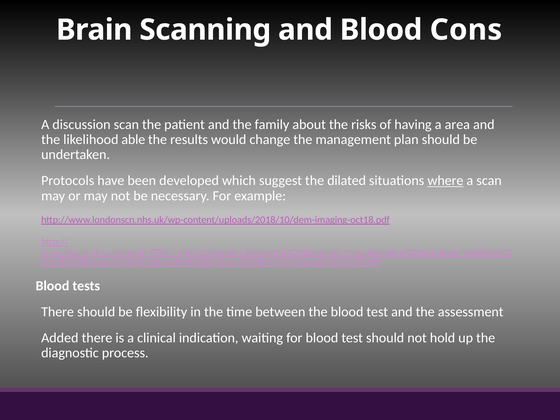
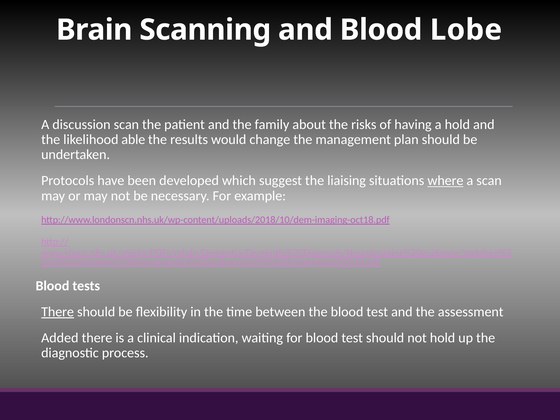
Cons: Cons -> Lobe (466, 30)
a area: area -> hold (457, 124)
dilated: dilated -> liaising (347, 181)
There underline: none -> present (58, 312)
